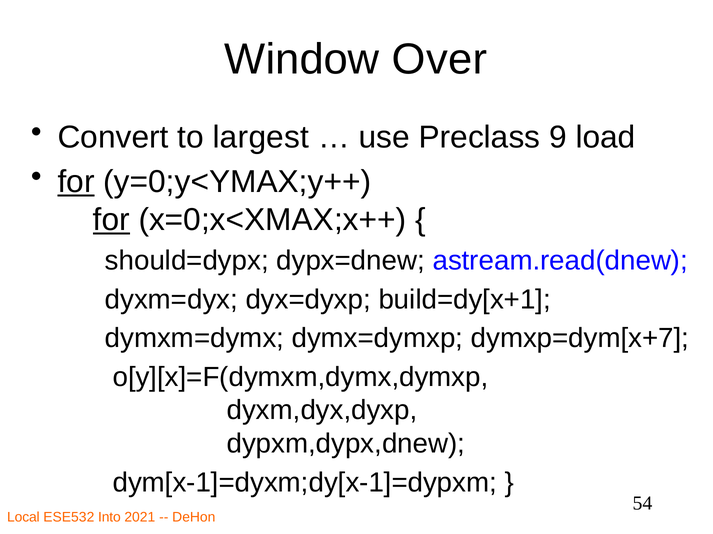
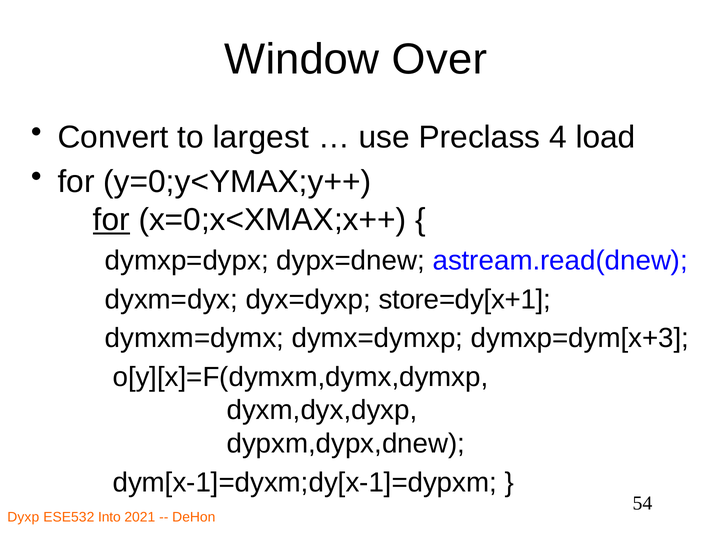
9: 9 -> 4 (558, 138)
for underline: present -> none (76, 182)
should=dypx: should=dypx -> dymxp=dypx (187, 261)
build=dy[x+1: build=dy[x+1 -> store=dy[x+1 (465, 300)
dymxp=dym[x+7: dymxp=dym[x+7 -> dymxp=dym[x+3 (580, 339)
Local: Local -> Dyxp (23, 518)
